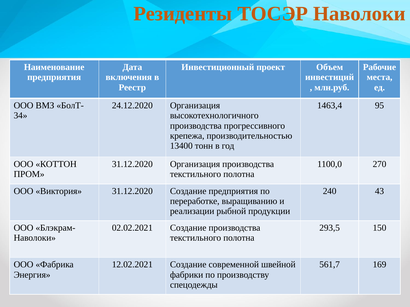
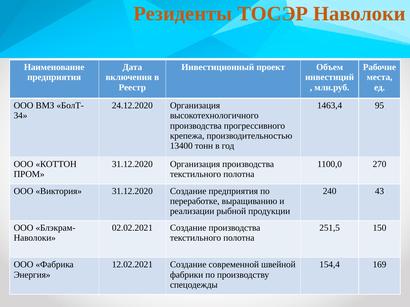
293,5: 293,5 -> 251,5 (330, 228)
561,7: 561,7 -> 154,4 (330, 265)
